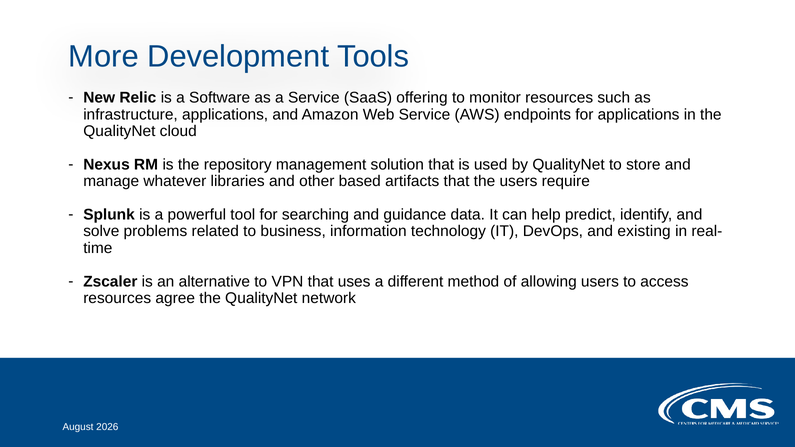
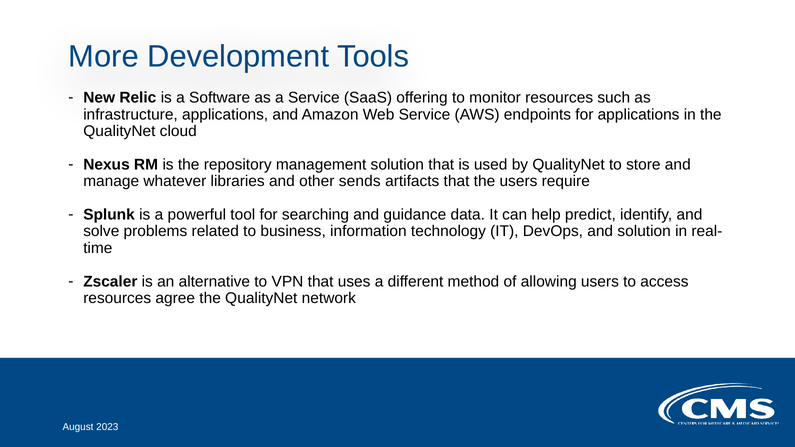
based: based -> sends (360, 181)
and existing: existing -> solution (644, 231)
2026: 2026 -> 2023 (107, 427)
